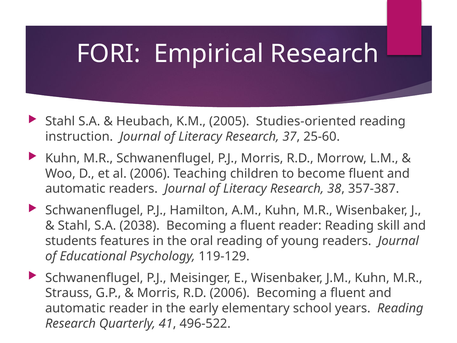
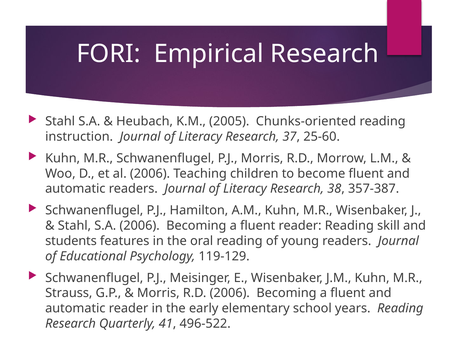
Studies-oriented: Studies-oriented -> Chunks-oriented (306, 121)
S.A 2038: 2038 -> 2006 (140, 225)
